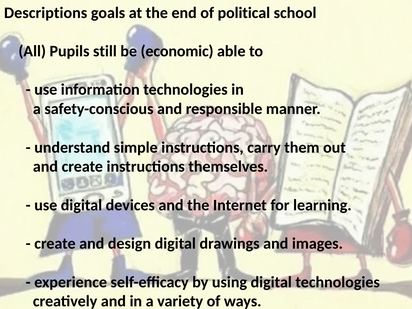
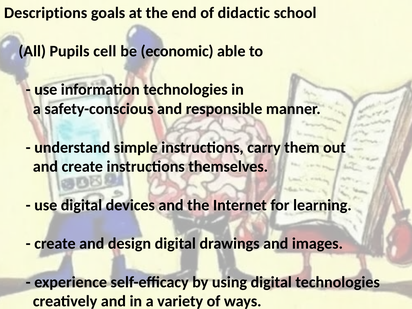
political: political -> didactic (244, 13)
still: still -> cell (105, 51)
